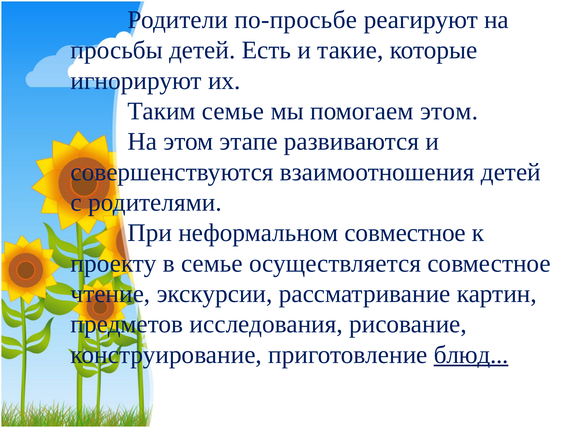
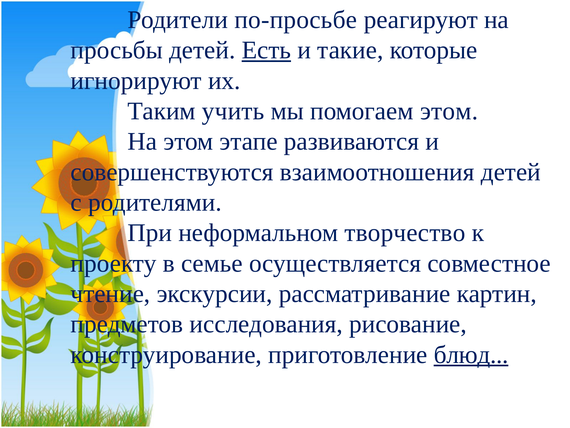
Есть underline: none -> present (266, 50)
Таким семье: семье -> учить (233, 111)
неформальном совместное: совместное -> творчество (405, 233)
